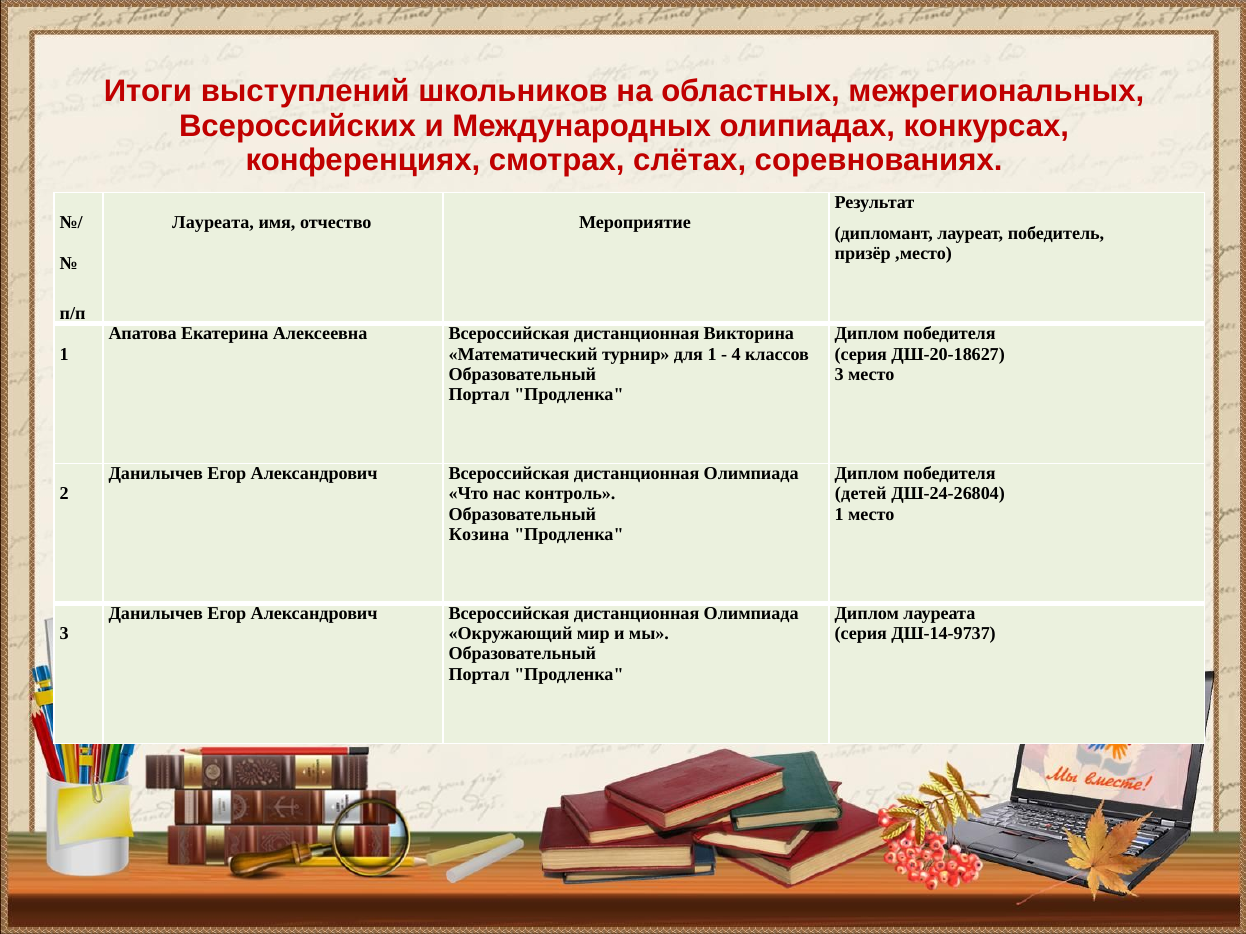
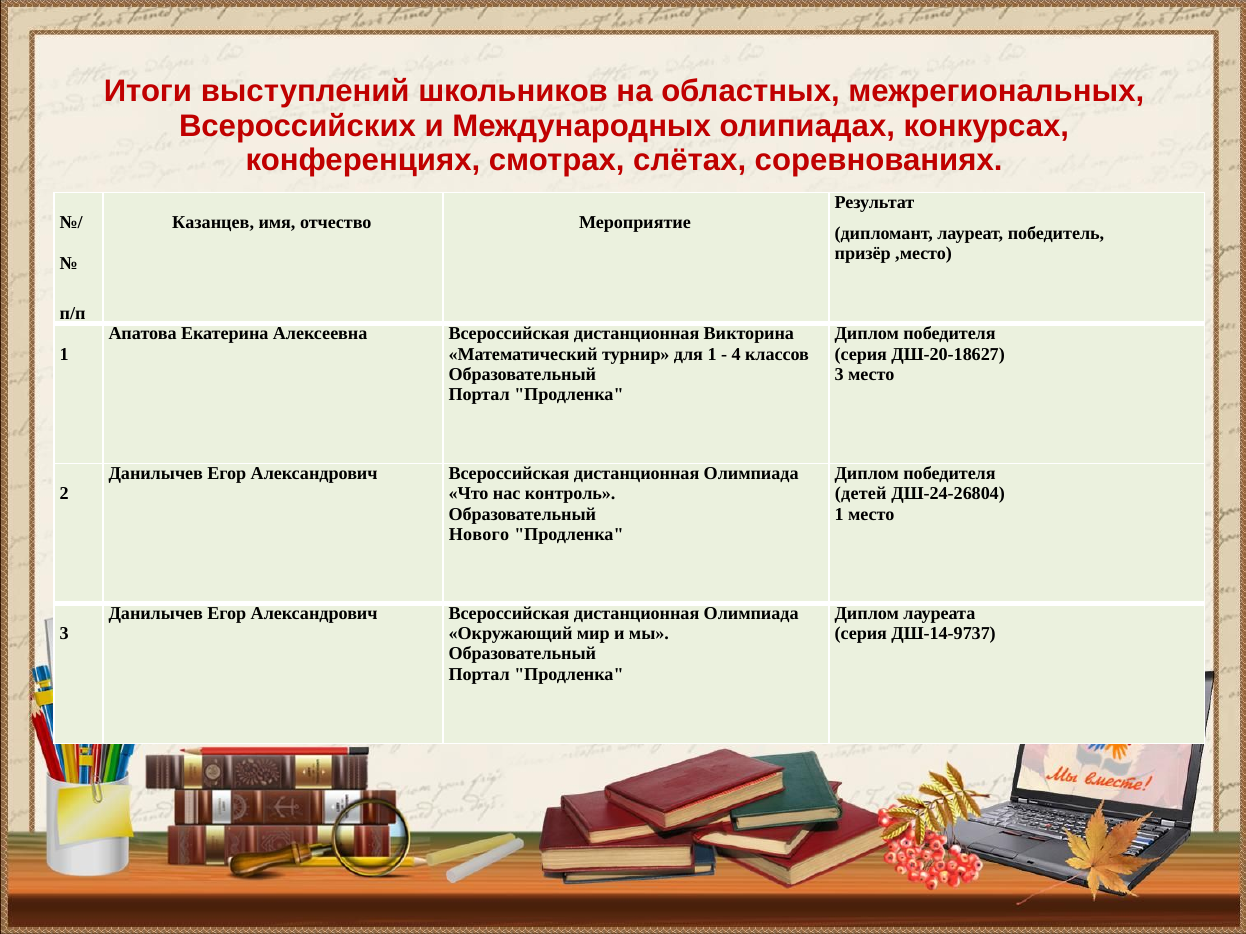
Лауреата: Лауреата -> Казанцев (213, 223)
Козина: Козина -> Нового (479, 535)
